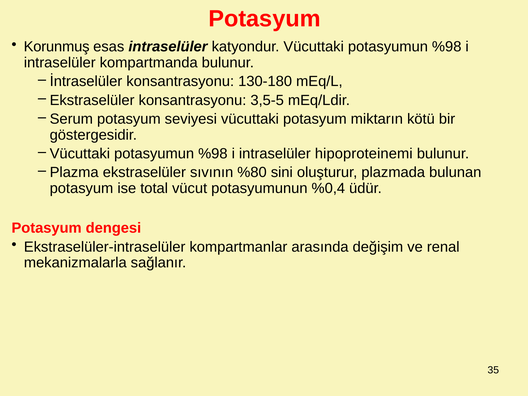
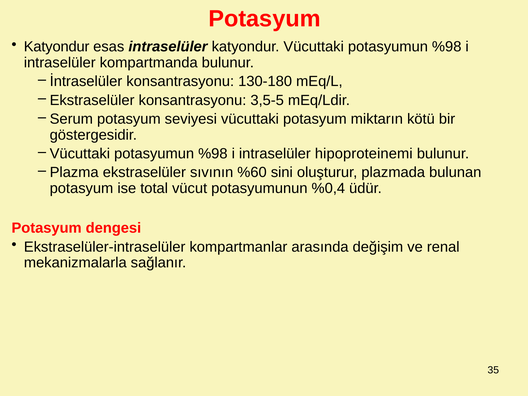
Korunmuş: Korunmuş -> Katyondur (57, 47)
%80: %80 -> %60 (252, 172)
